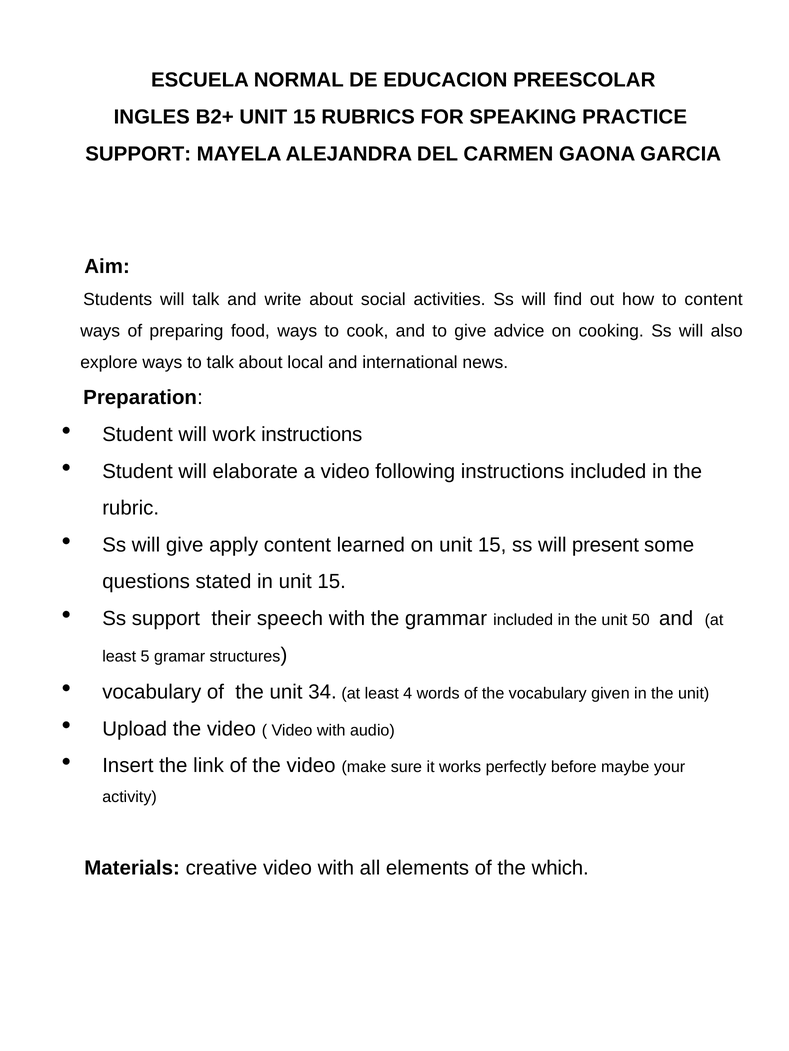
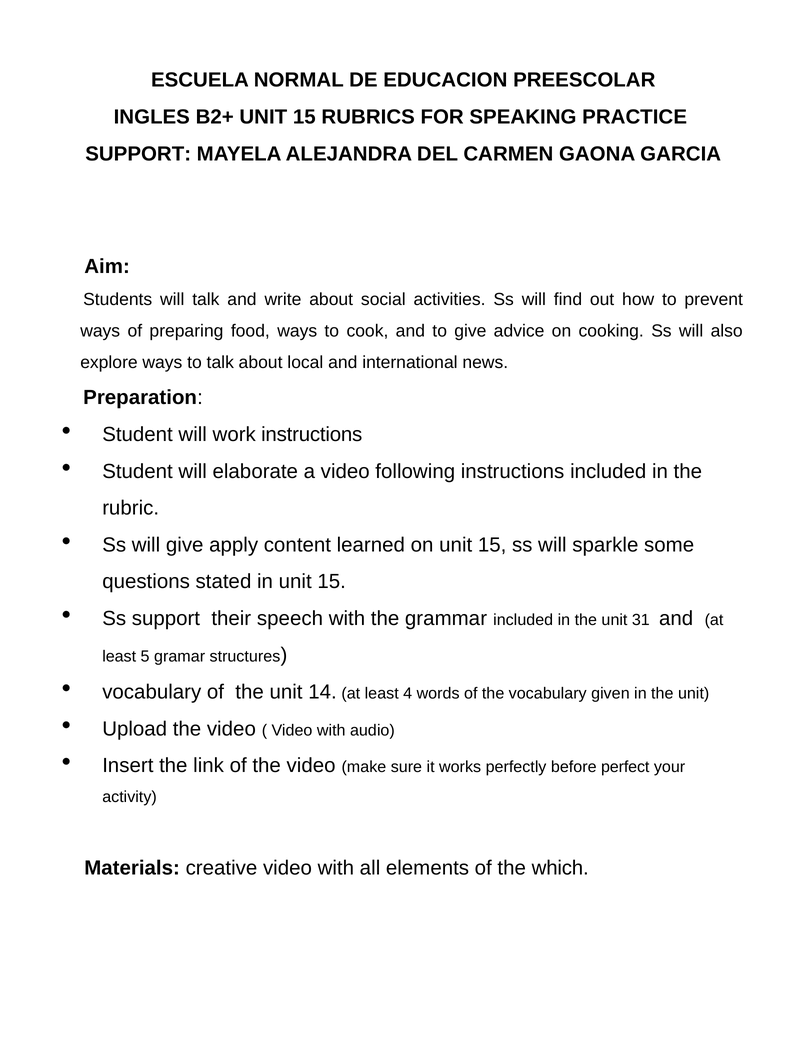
to content: content -> prevent (714, 300)
present: present -> sparkle (605, 545)
50: 50 -> 31 (641, 620)
34: 34 -> 14 (322, 693)
maybe: maybe -> perfect (625, 768)
